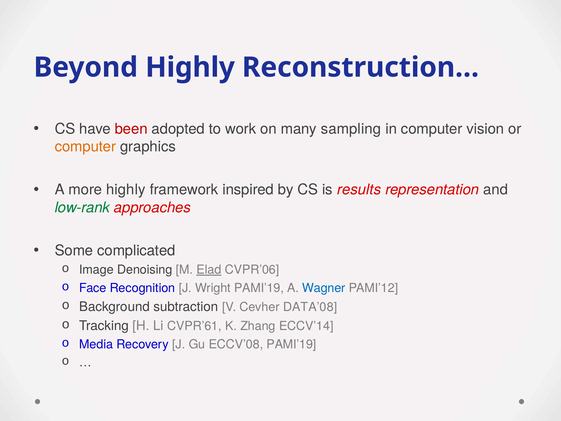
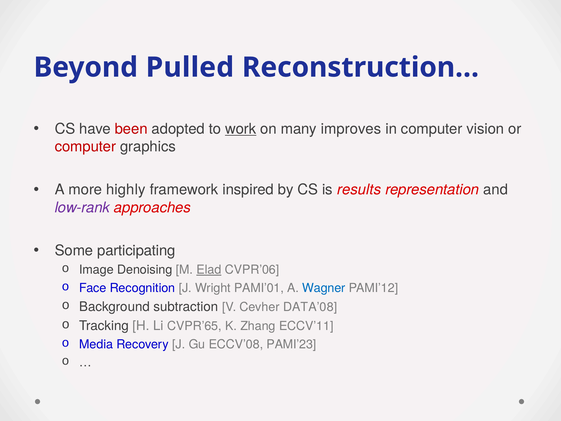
Beyond Highly: Highly -> Pulled (190, 67)
work underline: none -> present (241, 129)
sampling: sampling -> improves (351, 129)
computer colour: orange -> red (85, 147)
low-rank colour: green -> purple (82, 207)
complicated: complicated -> participating (136, 250)
Wright PAMI’19: PAMI’19 -> PAMI’01 (259, 288)
CVPR’61: CVPR’61 -> CVPR’65 (194, 326)
ECCV’14: ECCV’14 -> ECCV’11 (306, 326)
ECCV’08 PAMI’19: PAMI’19 -> PAMI’23 (291, 344)
